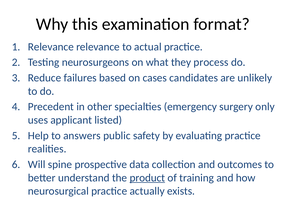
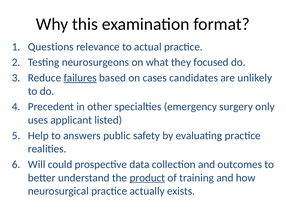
Relevance: Relevance -> Questions (51, 47)
process: process -> focused (211, 62)
failures underline: none -> present (80, 78)
spine: spine -> could (60, 165)
